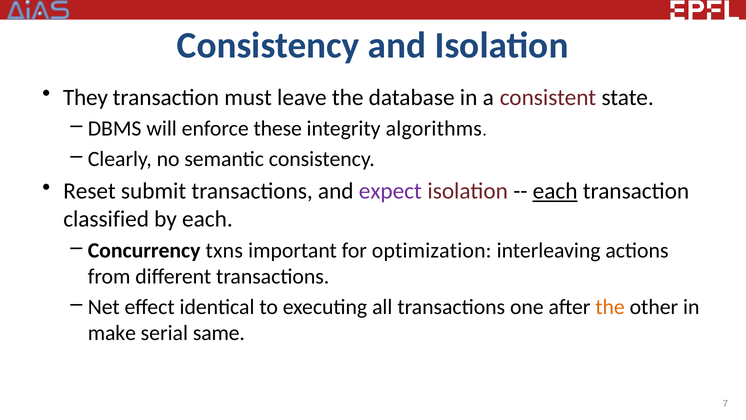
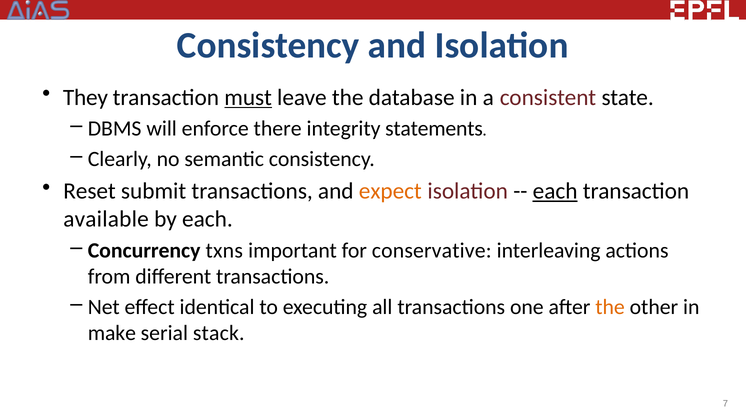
must underline: none -> present (248, 97)
these: these -> there (278, 129)
algorithms: algorithms -> statements (434, 129)
expect colour: purple -> orange (390, 191)
classified: classified -> available (106, 219)
optimization: optimization -> conservative (432, 250)
same: same -> stack (219, 333)
